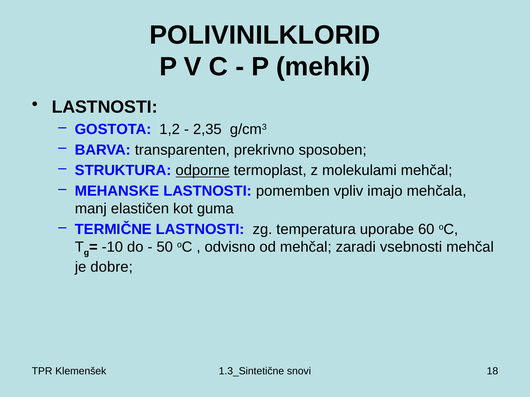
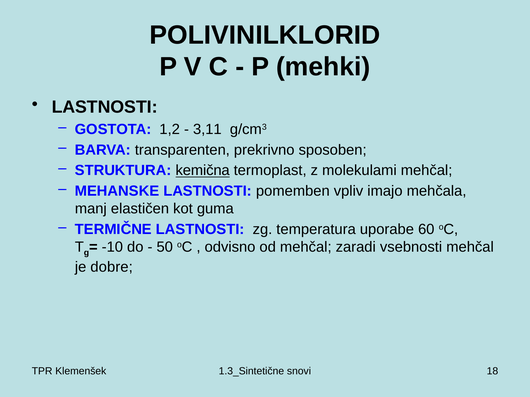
2,35: 2,35 -> 3,11 (207, 129)
odporne: odporne -> kemična (203, 171)
